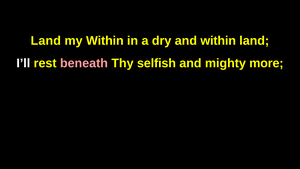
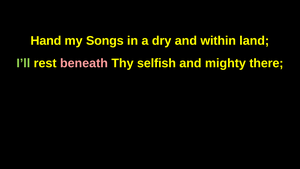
Land: Land -> Hand (46, 41)
my Within: Within -> Songs (105, 41)
I’ll colour: white -> light green (23, 63)
more: more -> there (266, 63)
